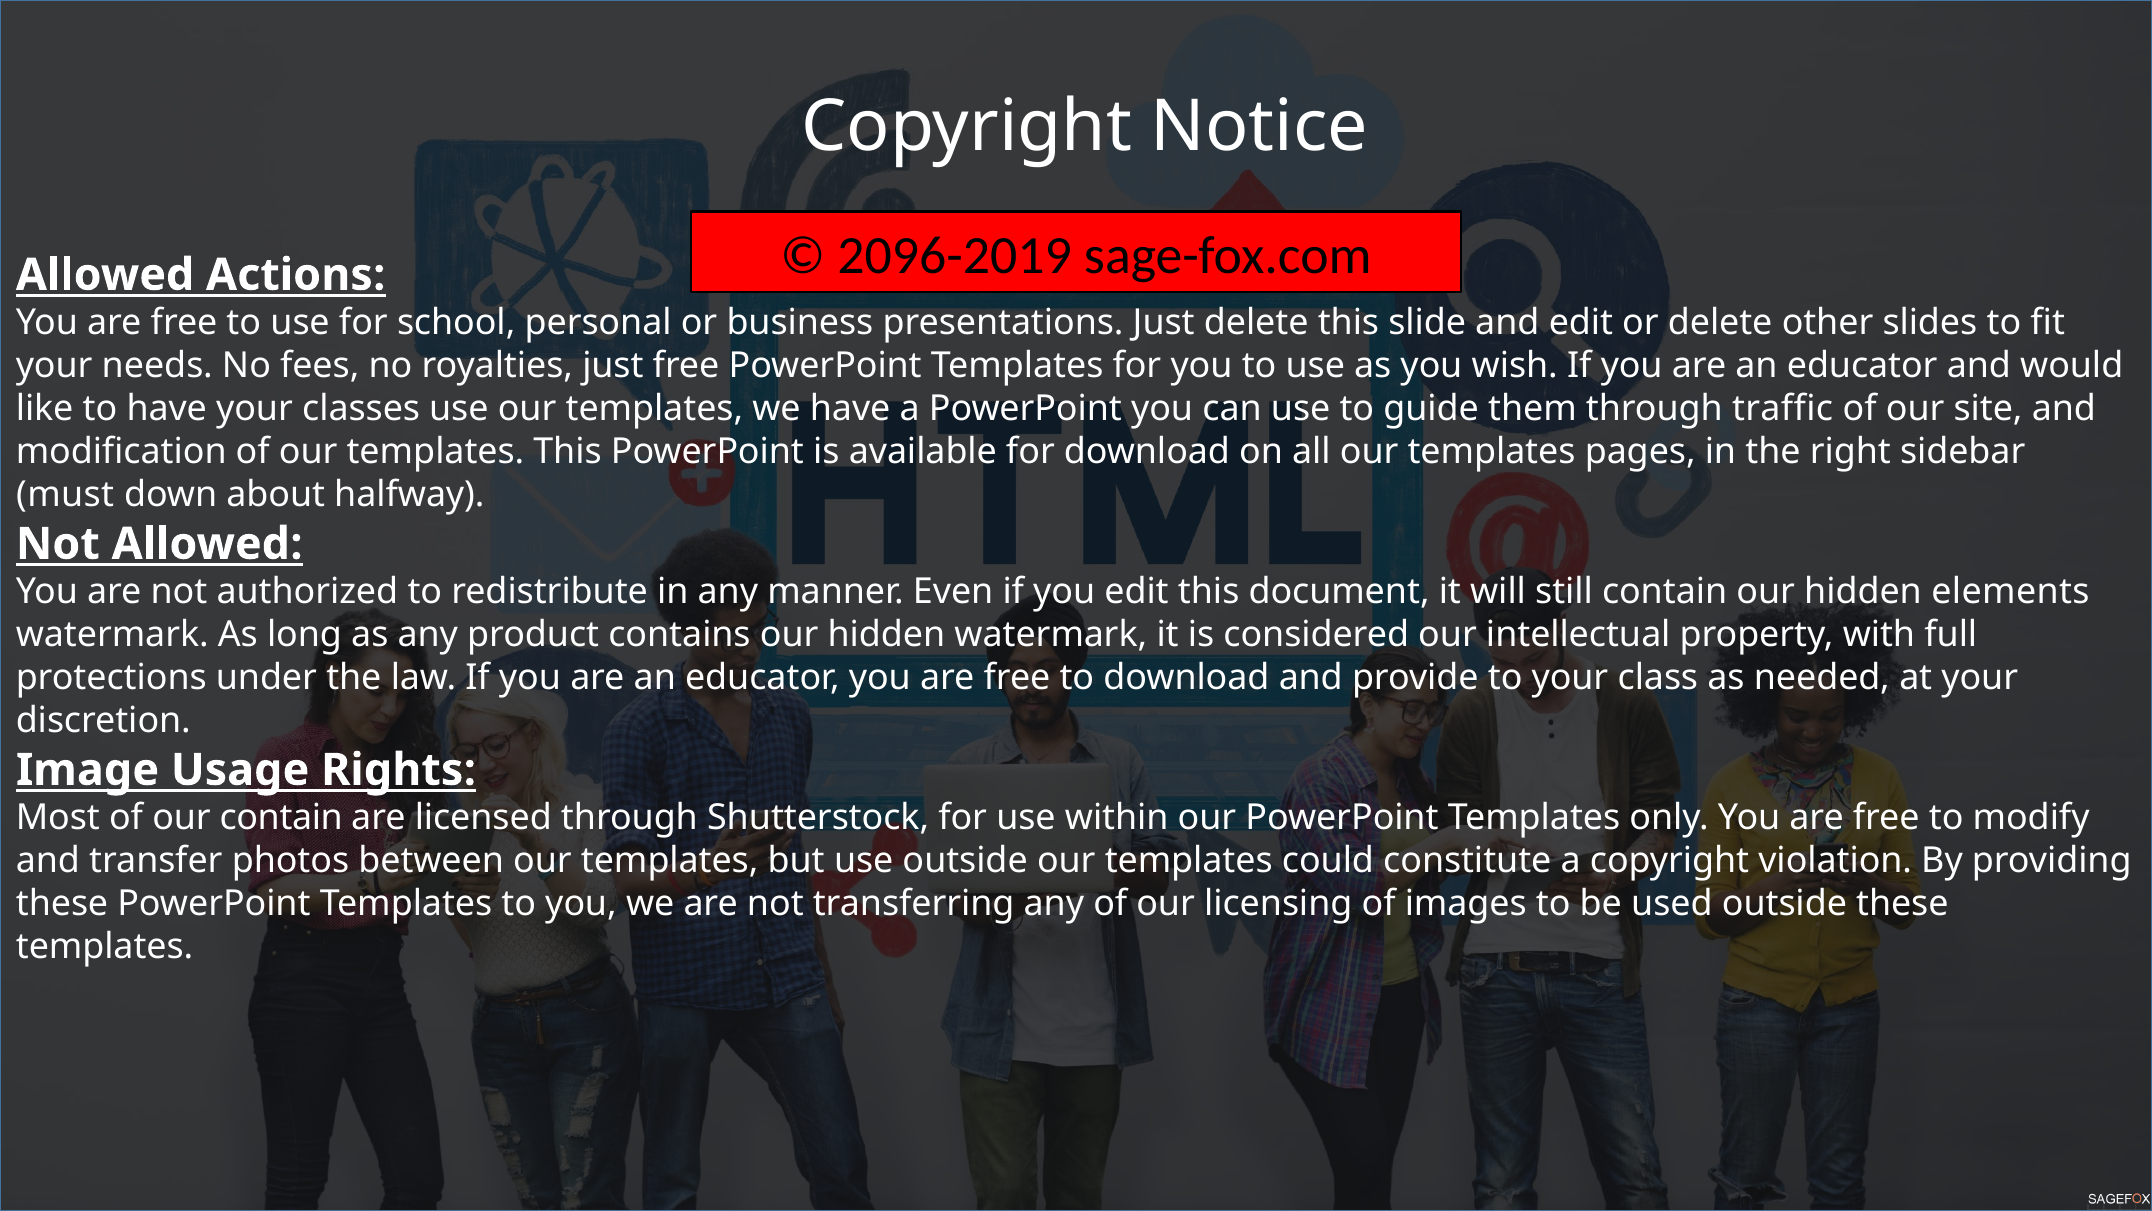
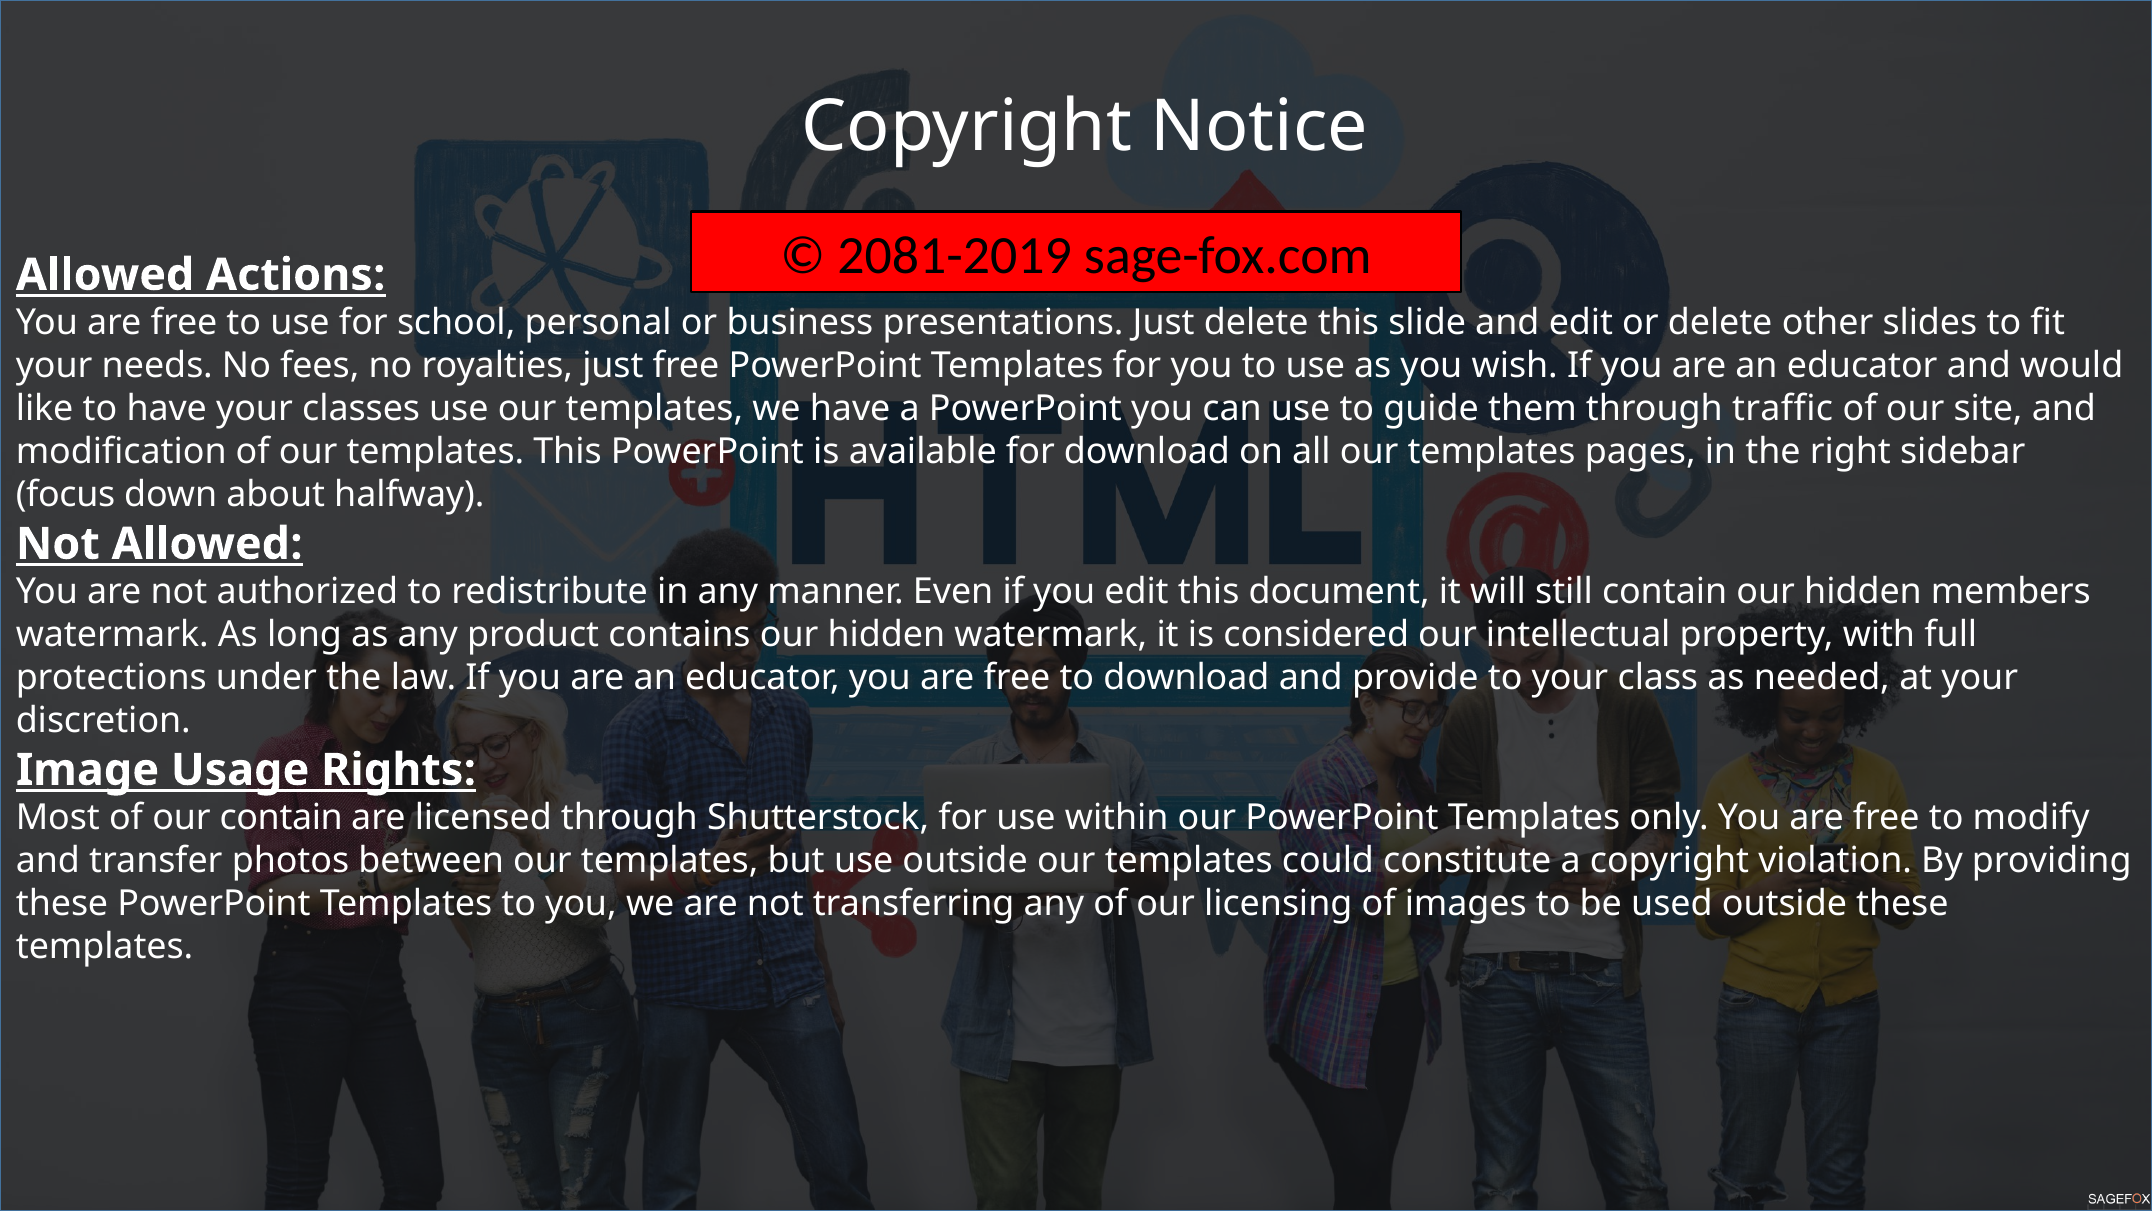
2096-2019: 2096-2019 -> 2081-2019 (955, 255)
must: must -> focus (66, 495)
elements: elements -> members (2011, 592)
